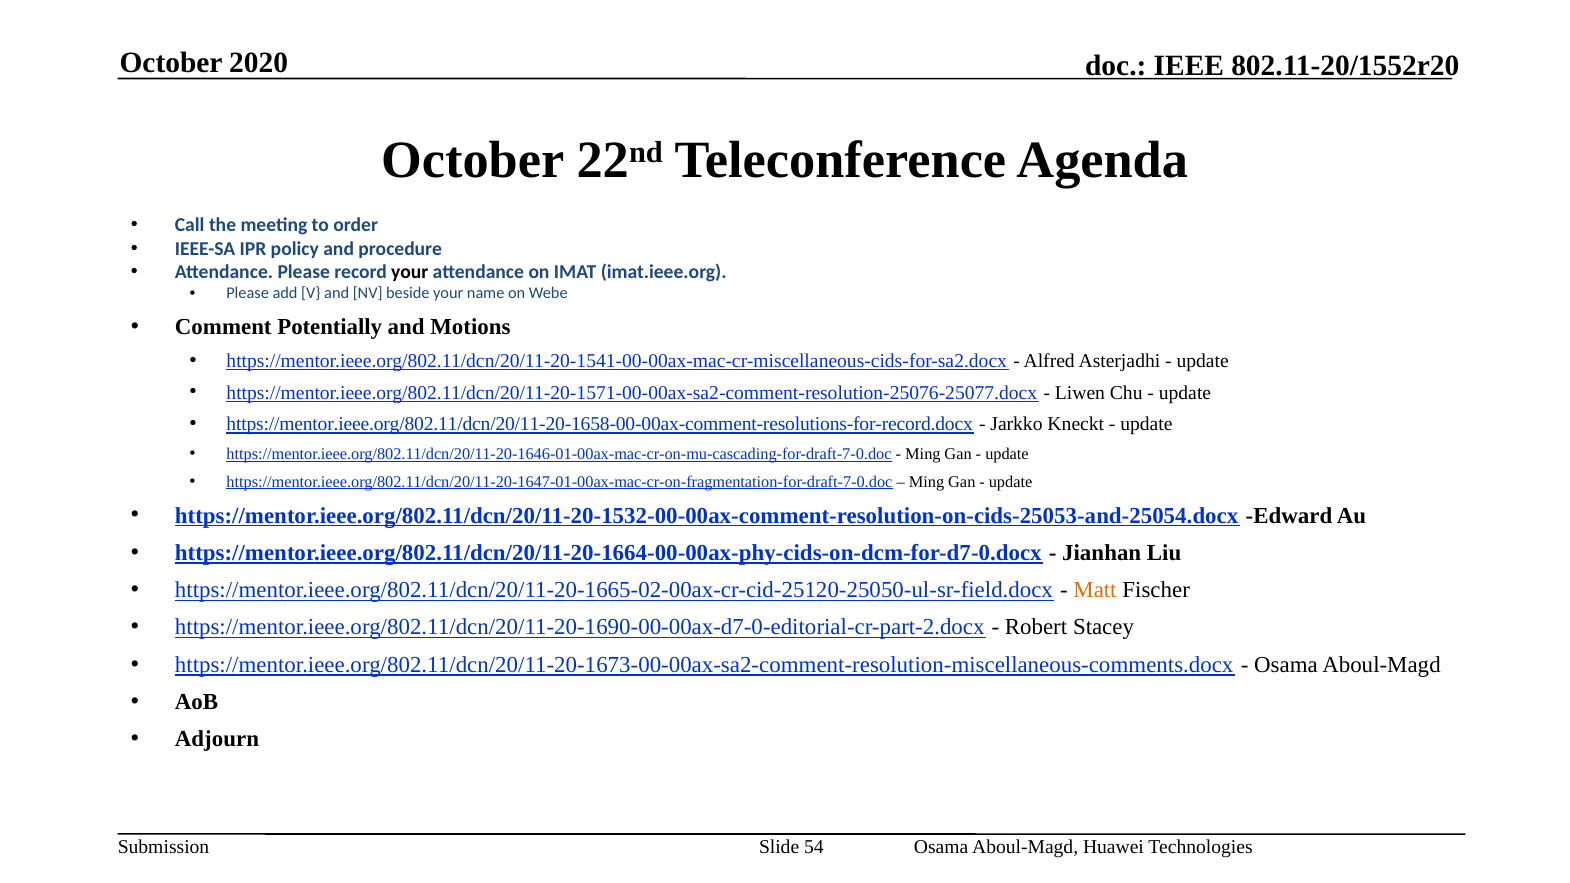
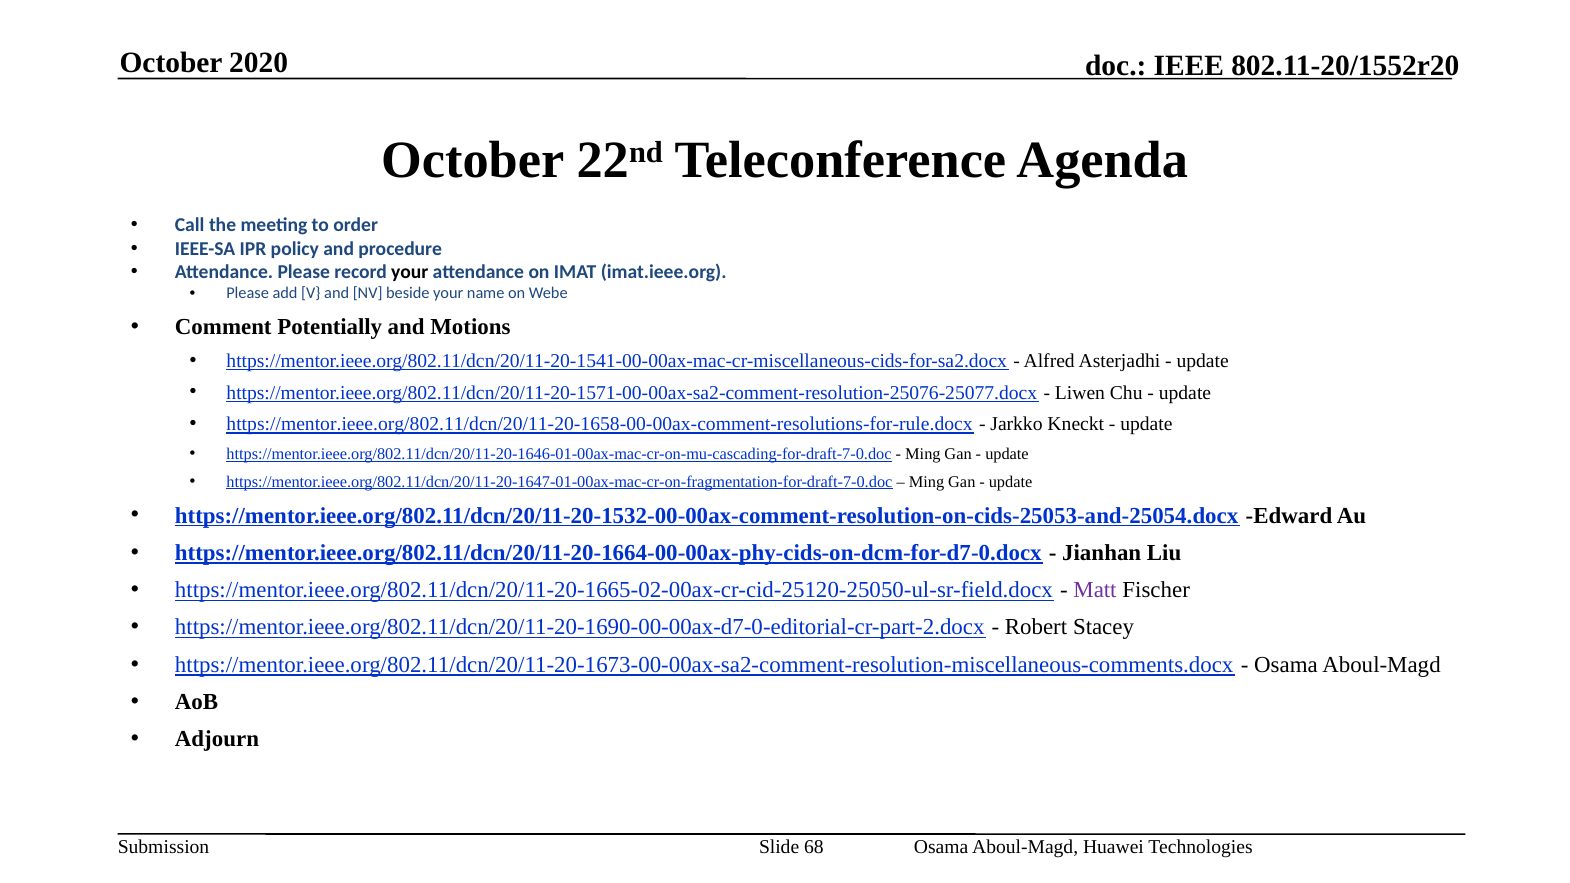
https://mentor.ieee.org/802.11/dcn/20/11-20-1658-00-00ax-comment-resolutions-for-record.docx: https://mentor.ieee.org/802.11/dcn/20/11-20-1658-00-00ax-comment-resolutions-for-record.docx -> https://mentor.ieee.org/802.11/dcn/20/11-20-1658-00-00ax-comment-resolutions-for-rule.docx (600, 424)
Matt colour: orange -> purple (1095, 590)
54: 54 -> 68 (814, 847)
